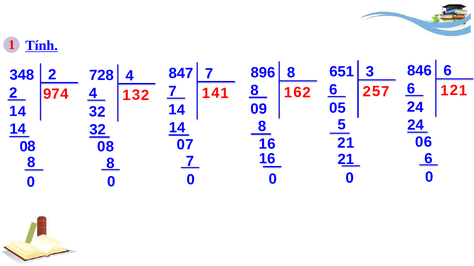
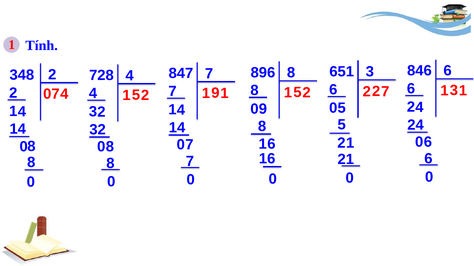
Tính underline: present -> none (42, 46)
2: 2 -> 3 (454, 90)
5: 5 -> 2 (376, 91)
6: 6 -> 5 (297, 92)
4: 4 -> 9 (215, 93)
9: 9 -> 0 (47, 94)
3: 3 -> 5 (136, 95)
